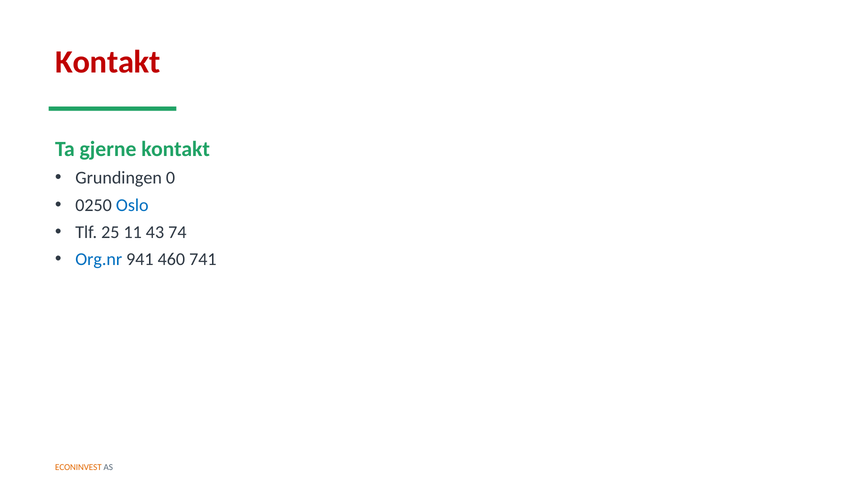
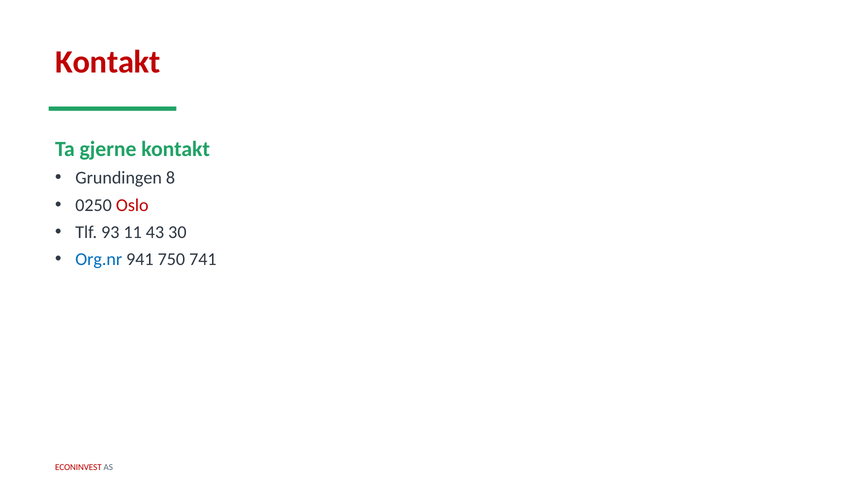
0: 0 -> 8 (170, 178)
Oslo colour: blue -> red (132, 205)
25: 25 -> 93 (110, 232)
74: 74 -> 30 (177, 232)
460: 460 -> 750 (171, 259)
ECONINVEST colour: orange -> red (78, 467)
